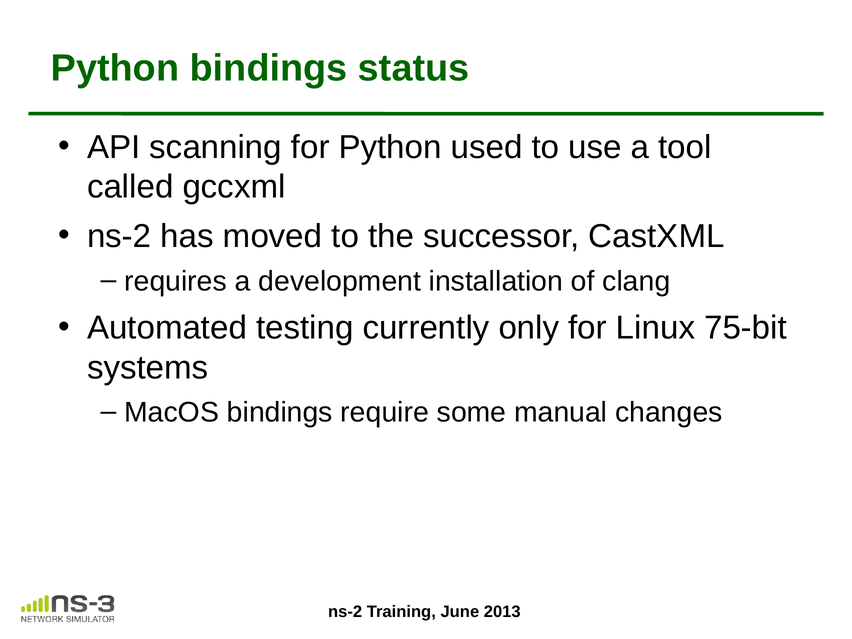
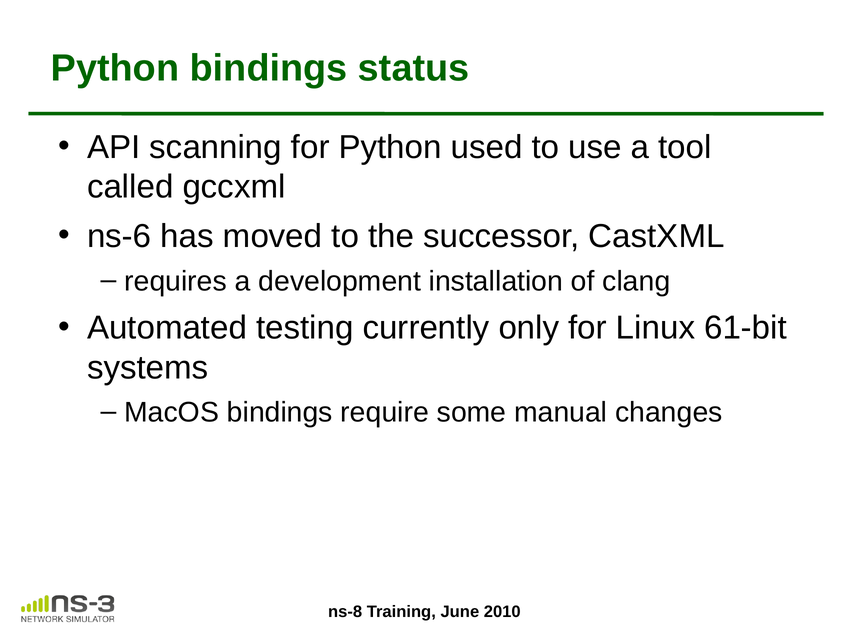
ns-2: ns-2 -> ns-6 (119, 236)
75-bit: 75-bit -> 61-bit (746, 328)
ns-2: ns-2 -> ns-8 (345, 612)
2013: 2013 -> 2010 (502, 612)
